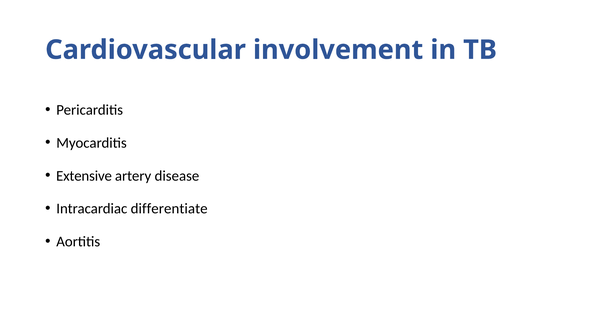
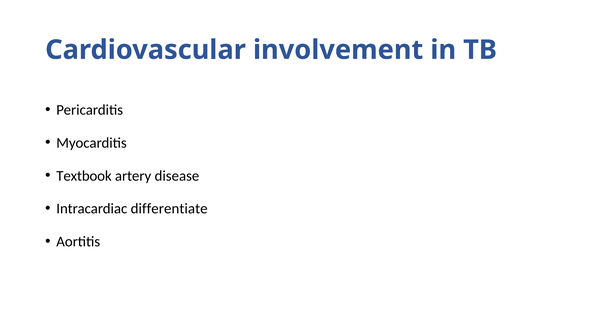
Extensive: Extensive -> Textbook (84, 176)
